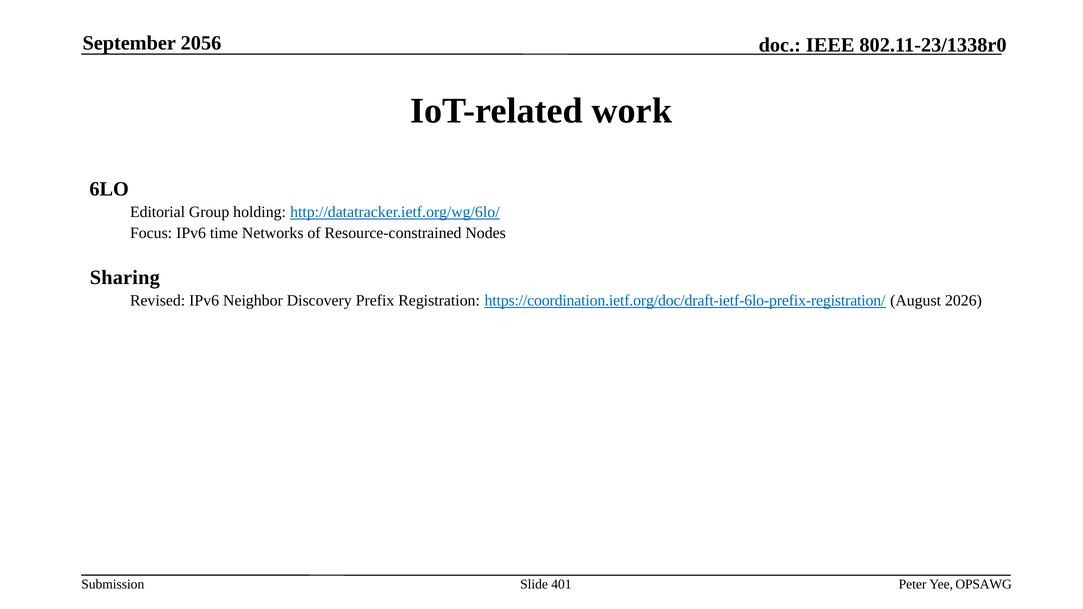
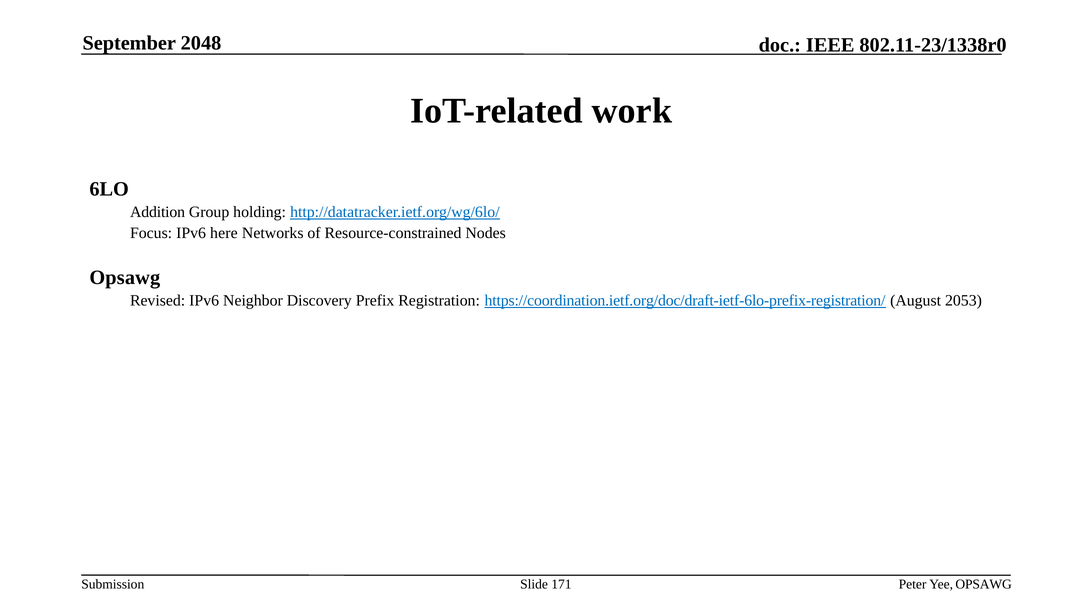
2056: 2056 -> 2048 (201, 43)
Editorial: Editorial -> Addition (158, 212)
time: time -> here (224, 233)
Sharing: Sharing -> Opsawg (125, 278)
2026: 2026 -> 2053 (963, 301)
401: 401 -> 171 (561, 584)
